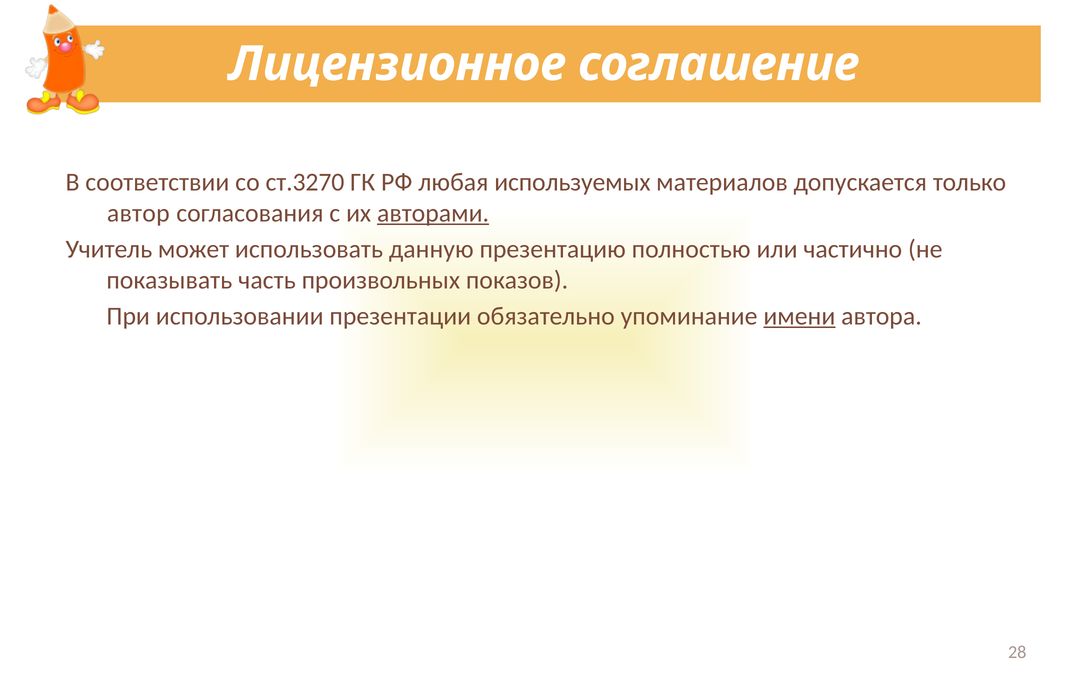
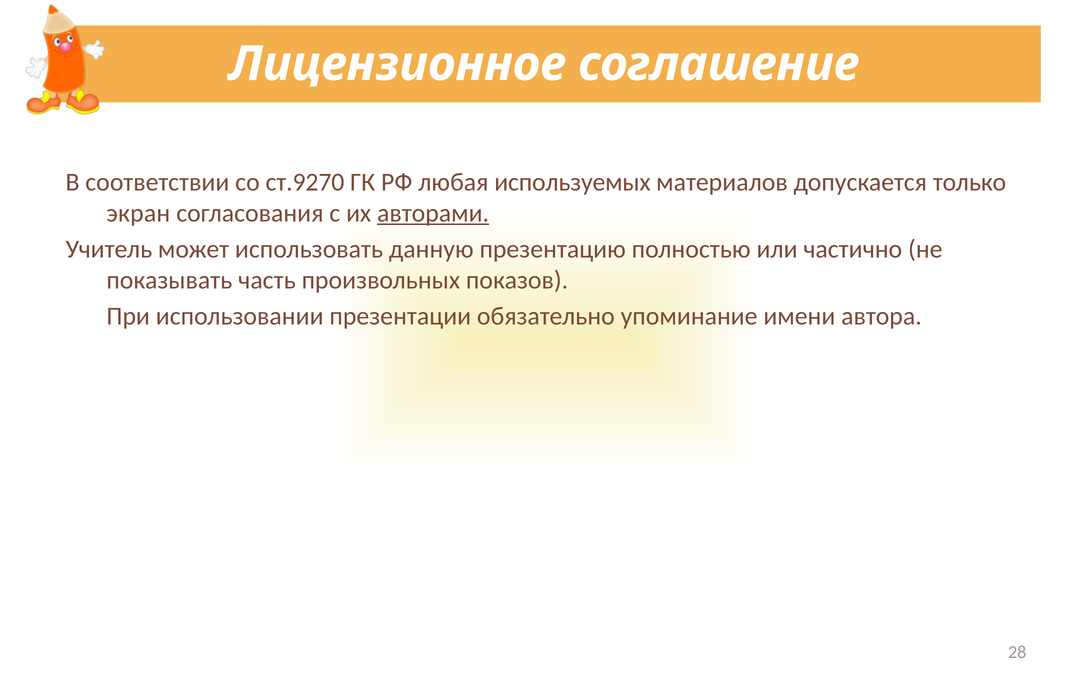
ст.3270: ст.3270 -> ст.9270 (305, 182)
автор: автор -> экран (138, 213)
имени underline: present -> none (799, 316)
